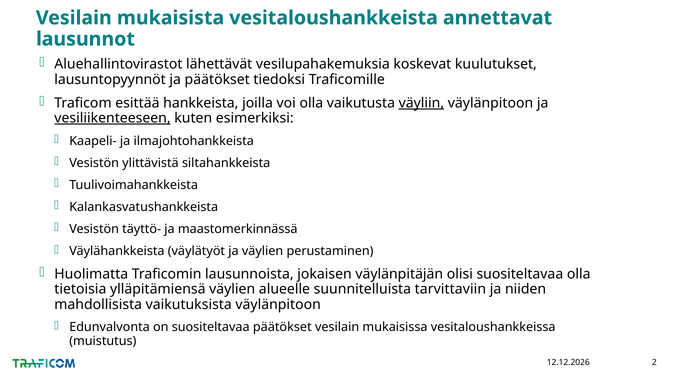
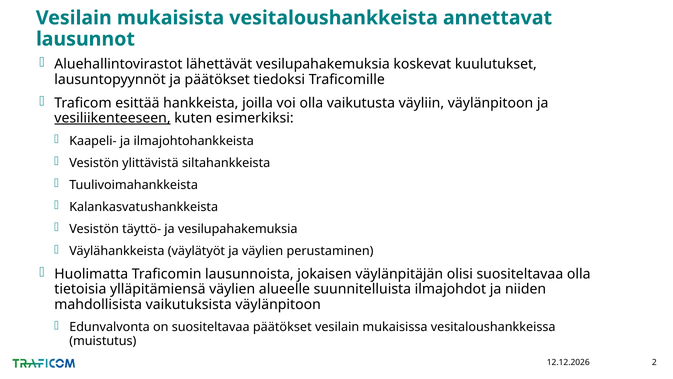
väyliin underline: present -> none (421, 103)
ja maastomerkinnässä: maastomerkinnässä -> vesilupahakemuksia (238, 229)
tarvittaviin: tarvittaviin -> ilmajohdot (450, 289)
